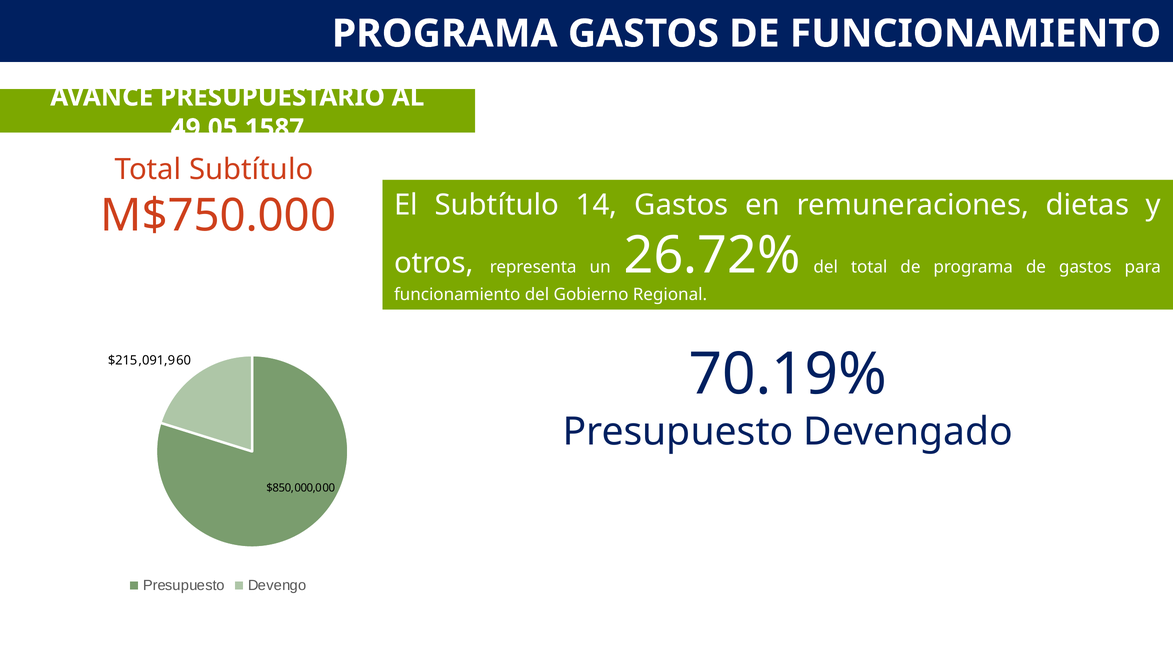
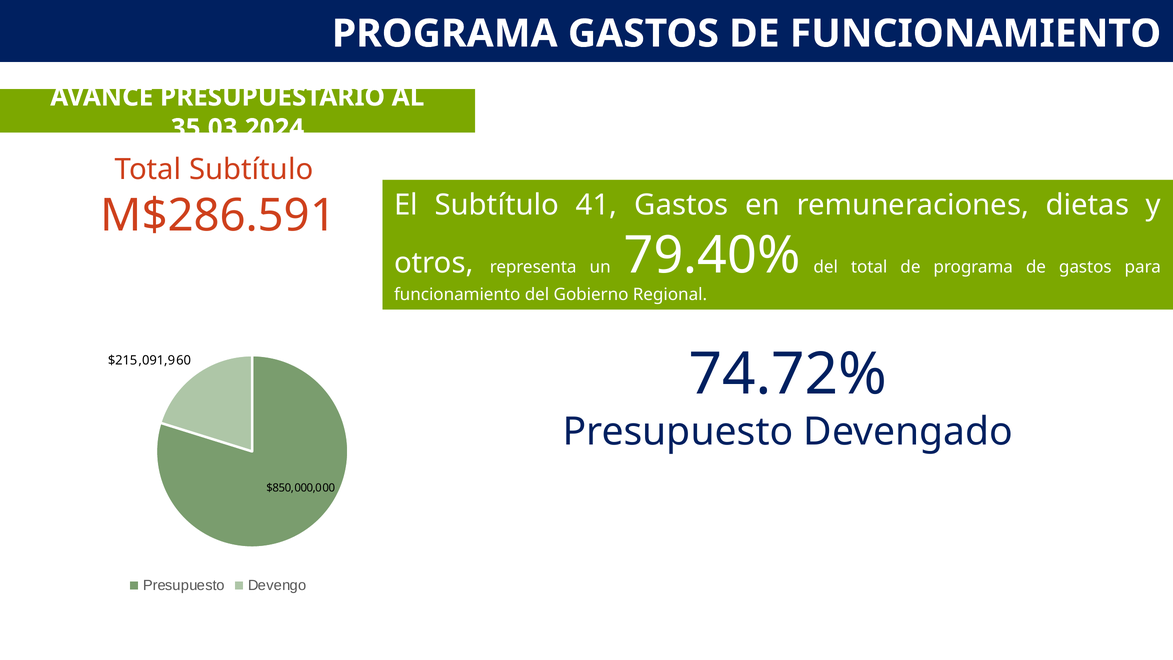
49.05.1587: 49.05.1587 -> 35.03.2024 (237, 128)
14: 14 -> 41 (597, 205)
M$750.000: M$750.000 -> M$286.591 (218, 216)
26.72%: 26.72% -> 79.40% (712, 256)
70.19%: 70.19% -> 74.72% (788, 374)
